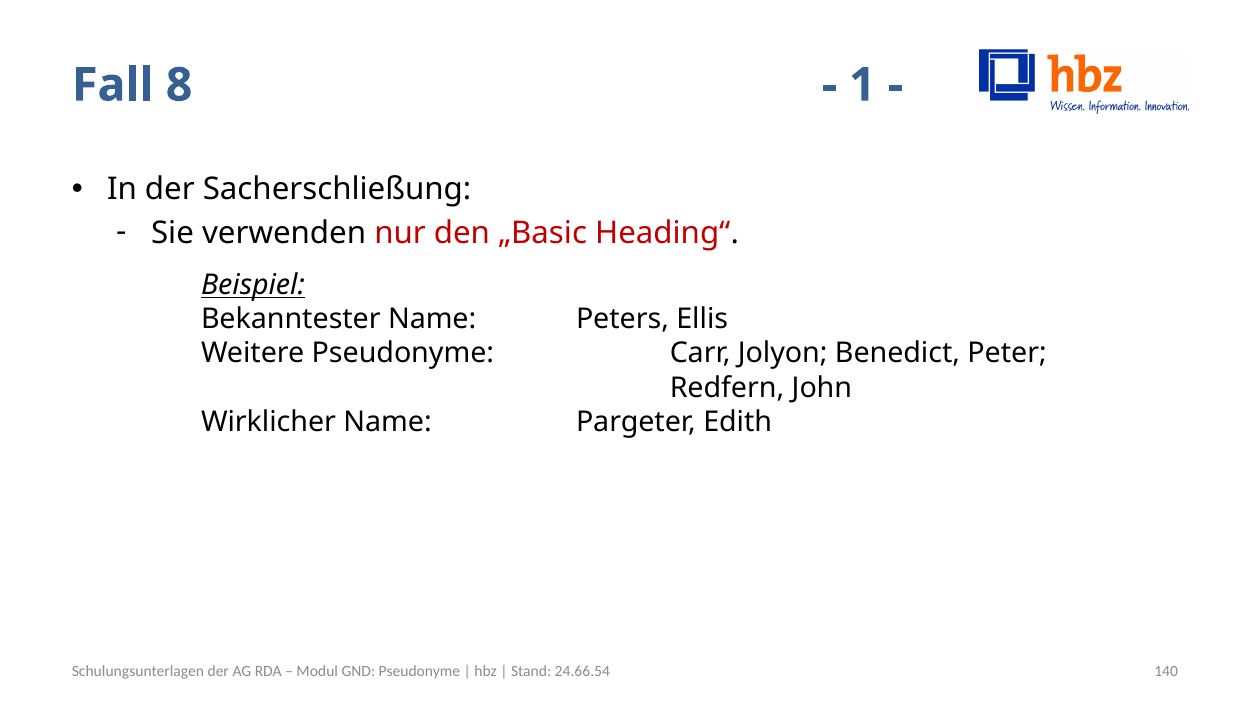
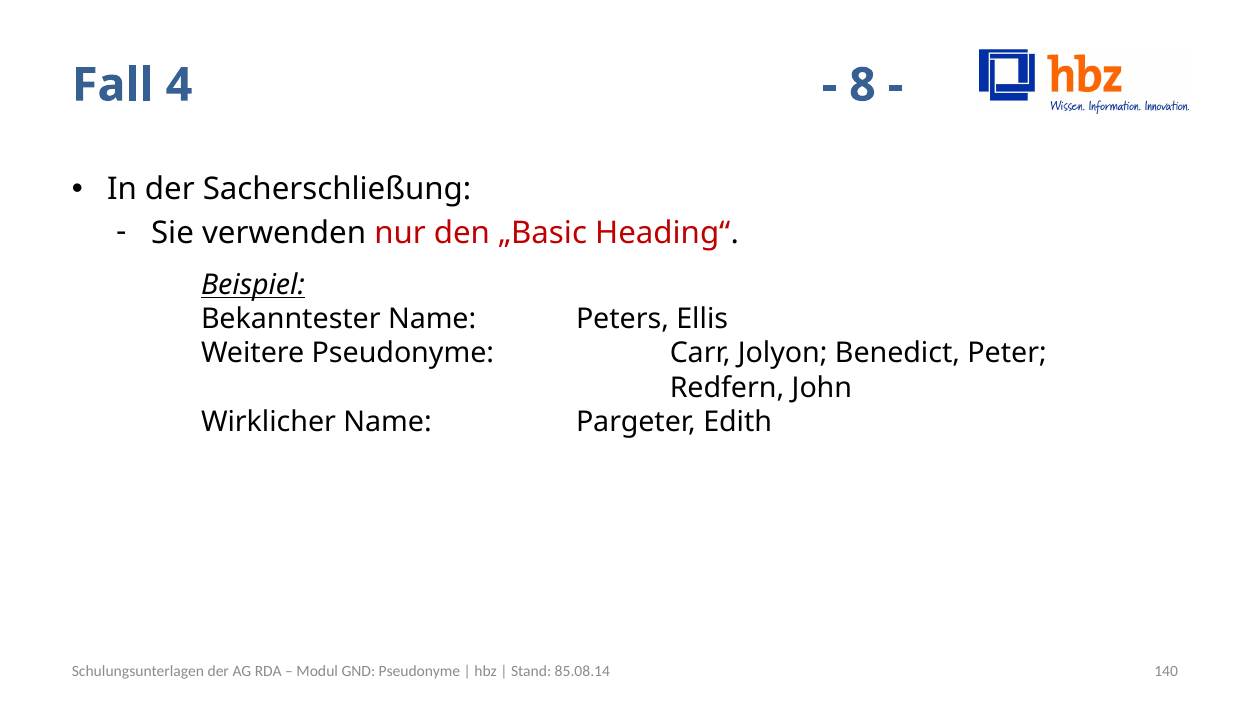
8: 8 -> 4 (179, 85)
1: 1 -> 8 (862, 85)
24.66.54: 24.66.54 -> 85.08.14 (582, 671)
